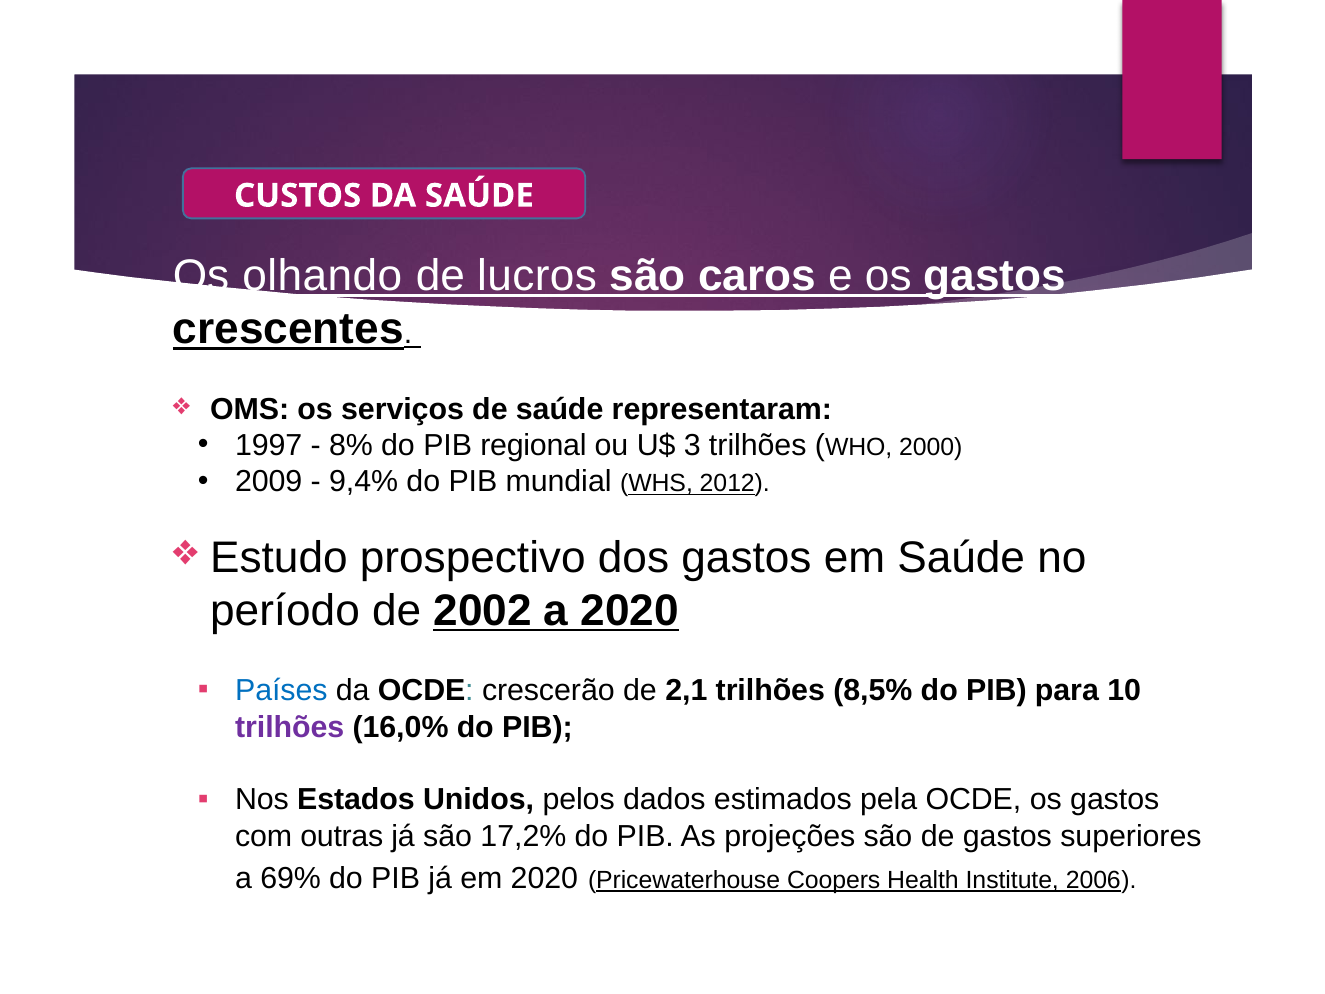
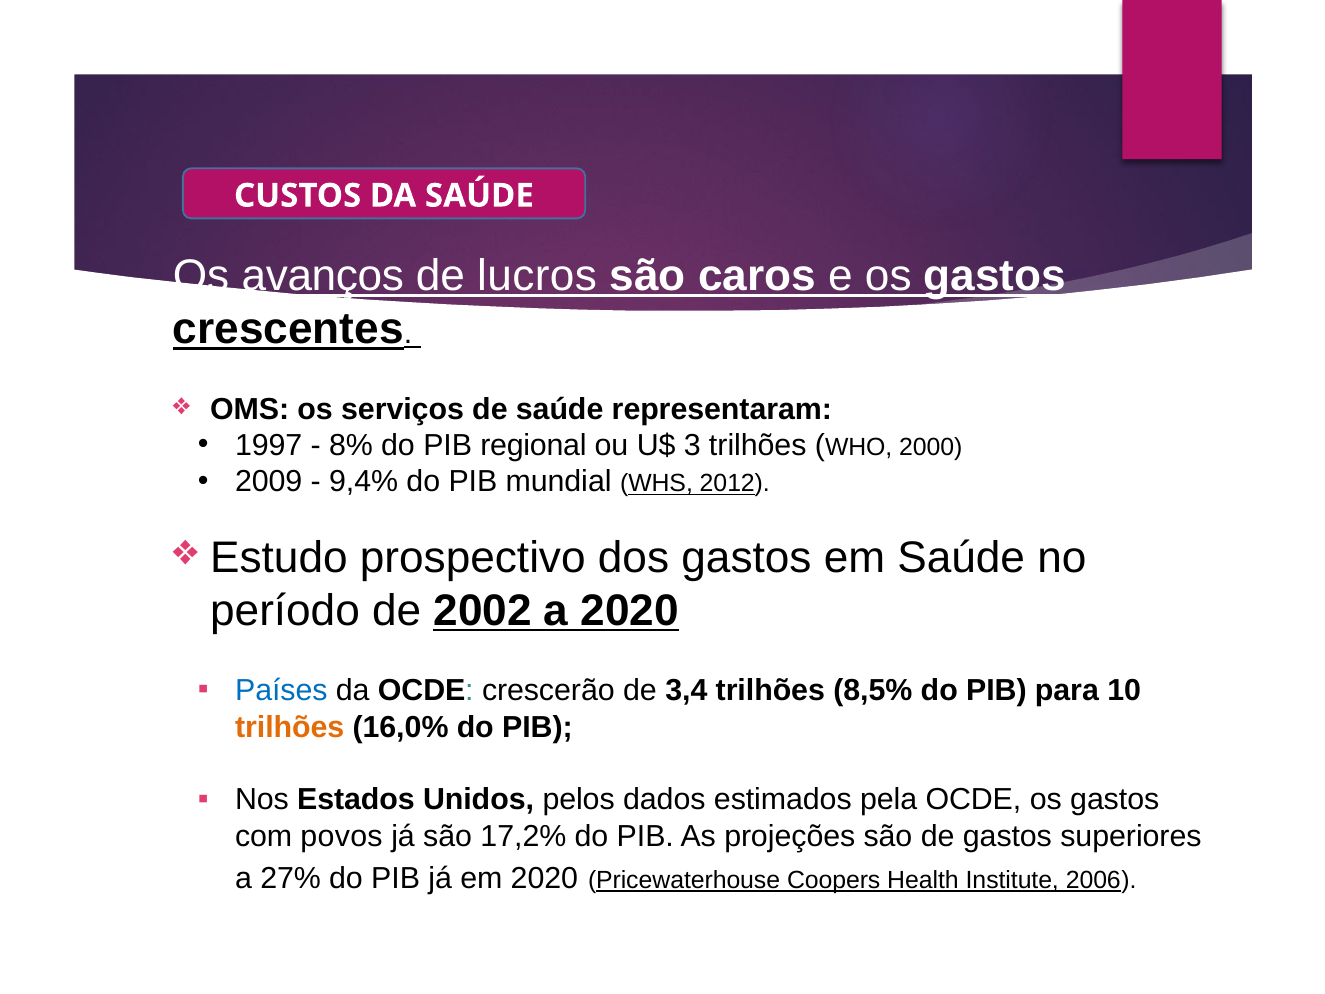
olhando: olhando -> avanços (323, 276)
2,1: 2,1 -> 3,4 (686, 690)
trilhões colour: purple -> orange (290, 727)
outras: outras -> povos (342, 836)
69%: 69% -> 27% (291, 878)
